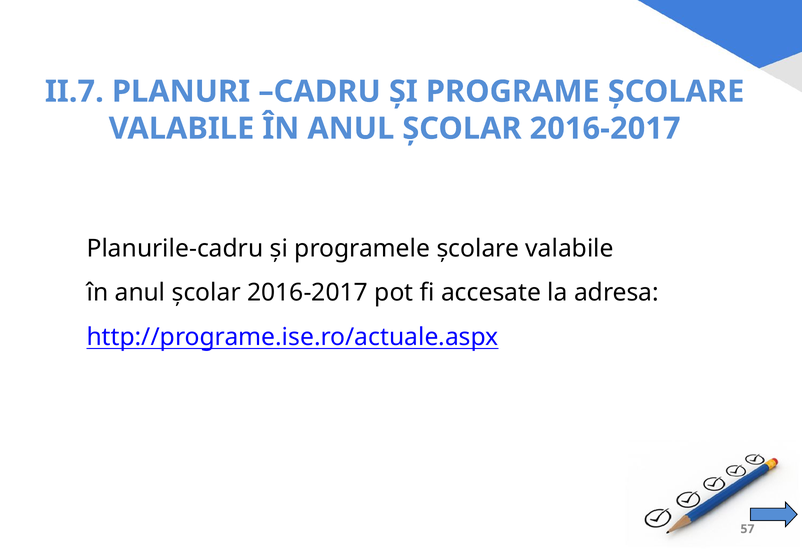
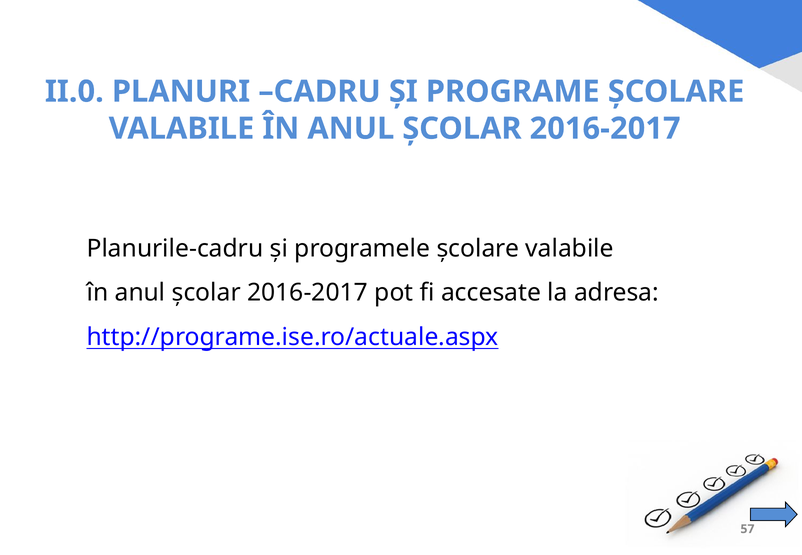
II.7: II.7 -> II.0 (74, 92)
